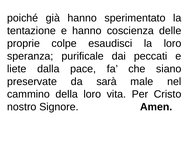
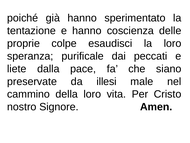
sarà: sarà -> illesi (107, 81)
